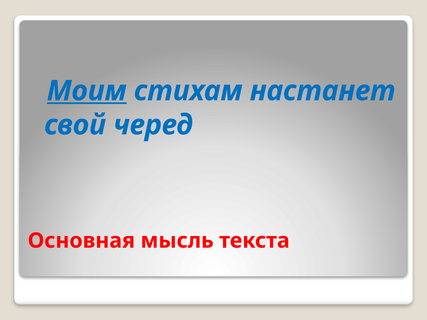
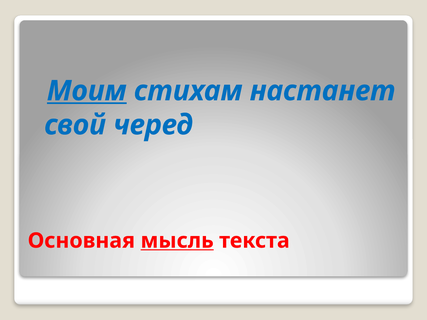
мысль underline: none -> present (177, 241)
